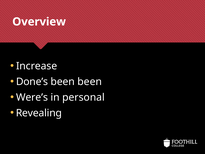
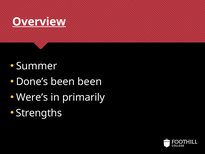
Overview underline: none -> present (39, 22)
Increase: Increase -> Summer (37, 66)
personal: personal -> primarily (84, 97)
Revealing: Revealing -> Strengths (39, 113)
